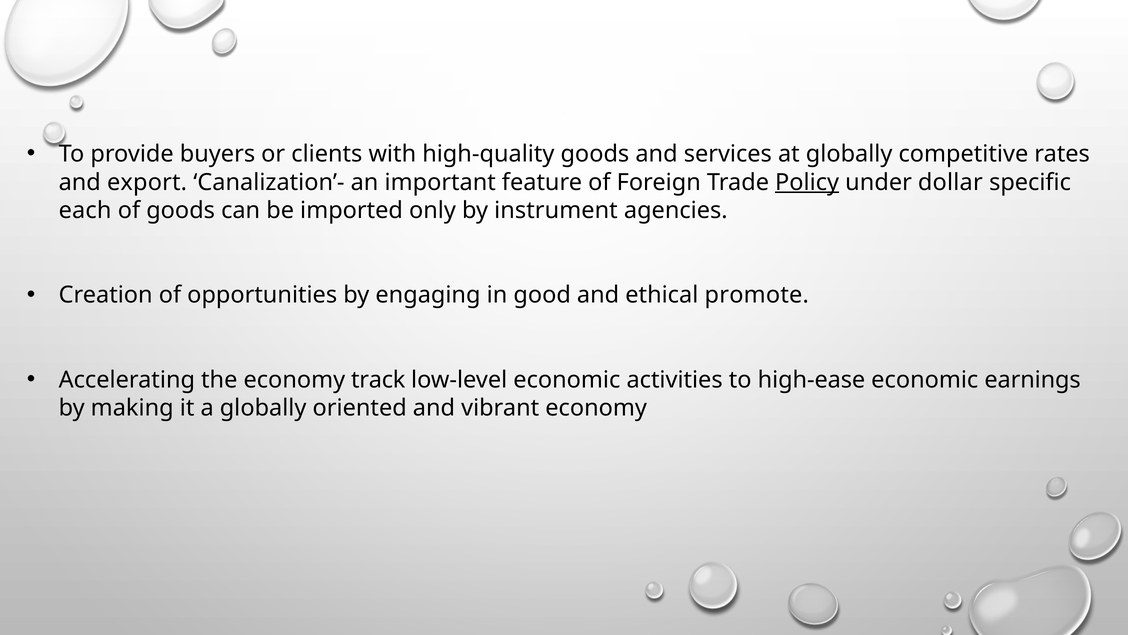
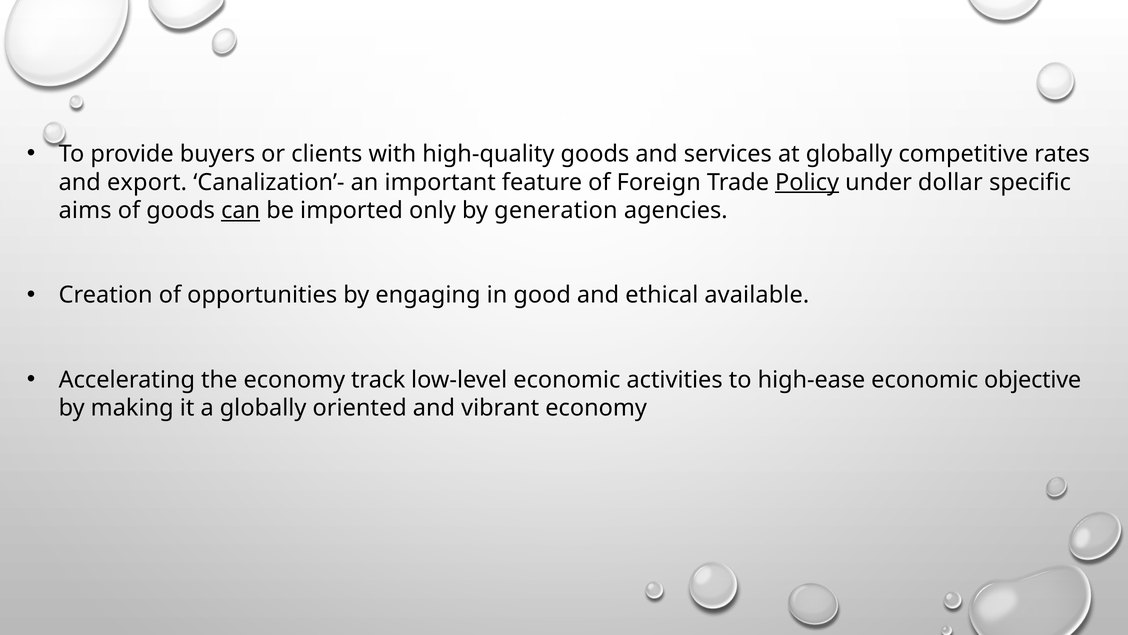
each: each -> aims (85, 210)
can underline: none -> present (241, 210)
instrument: instrument -> generation (556, 210)
promote: promote -> available (757, 295)
earnings: earnings -> objective (1033, 380)
